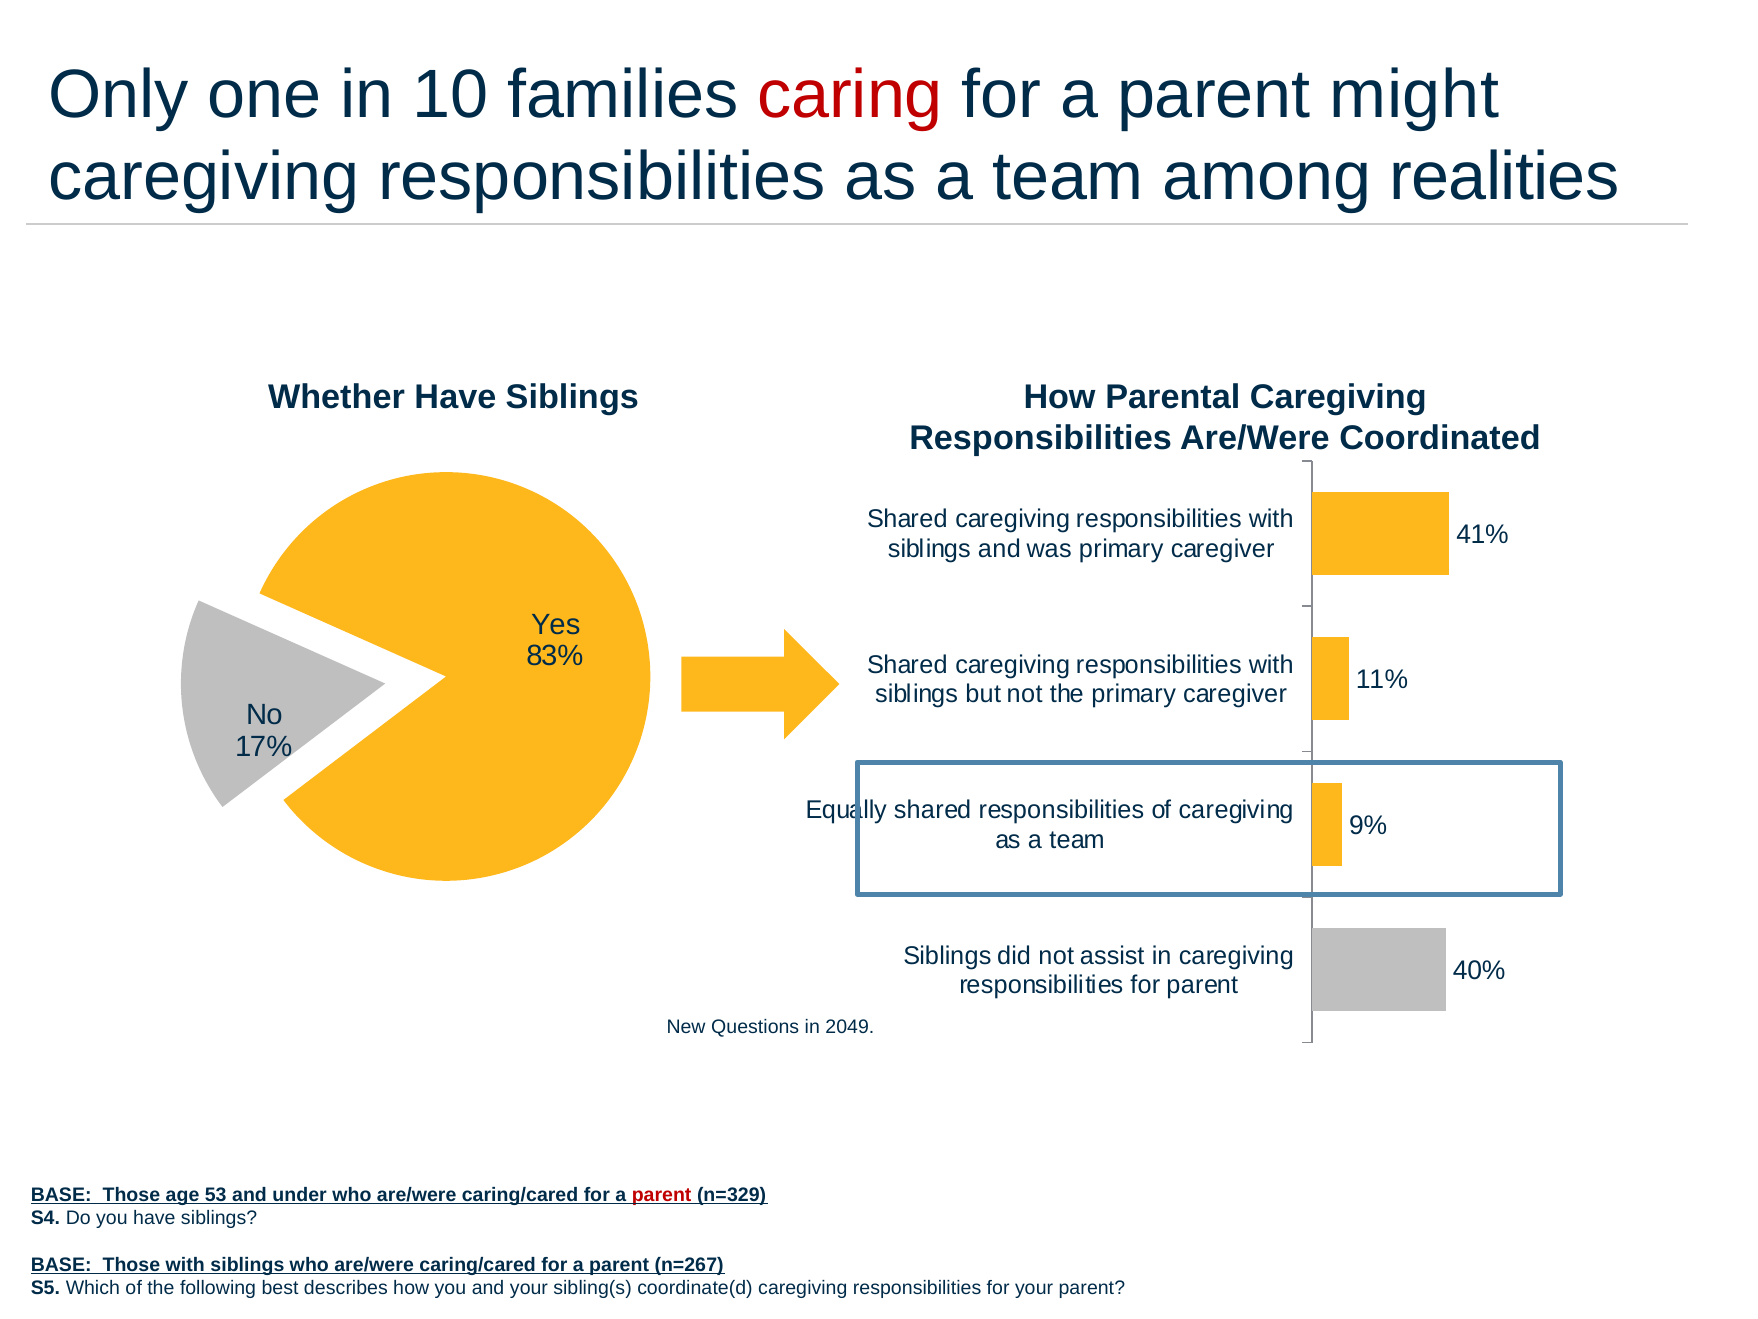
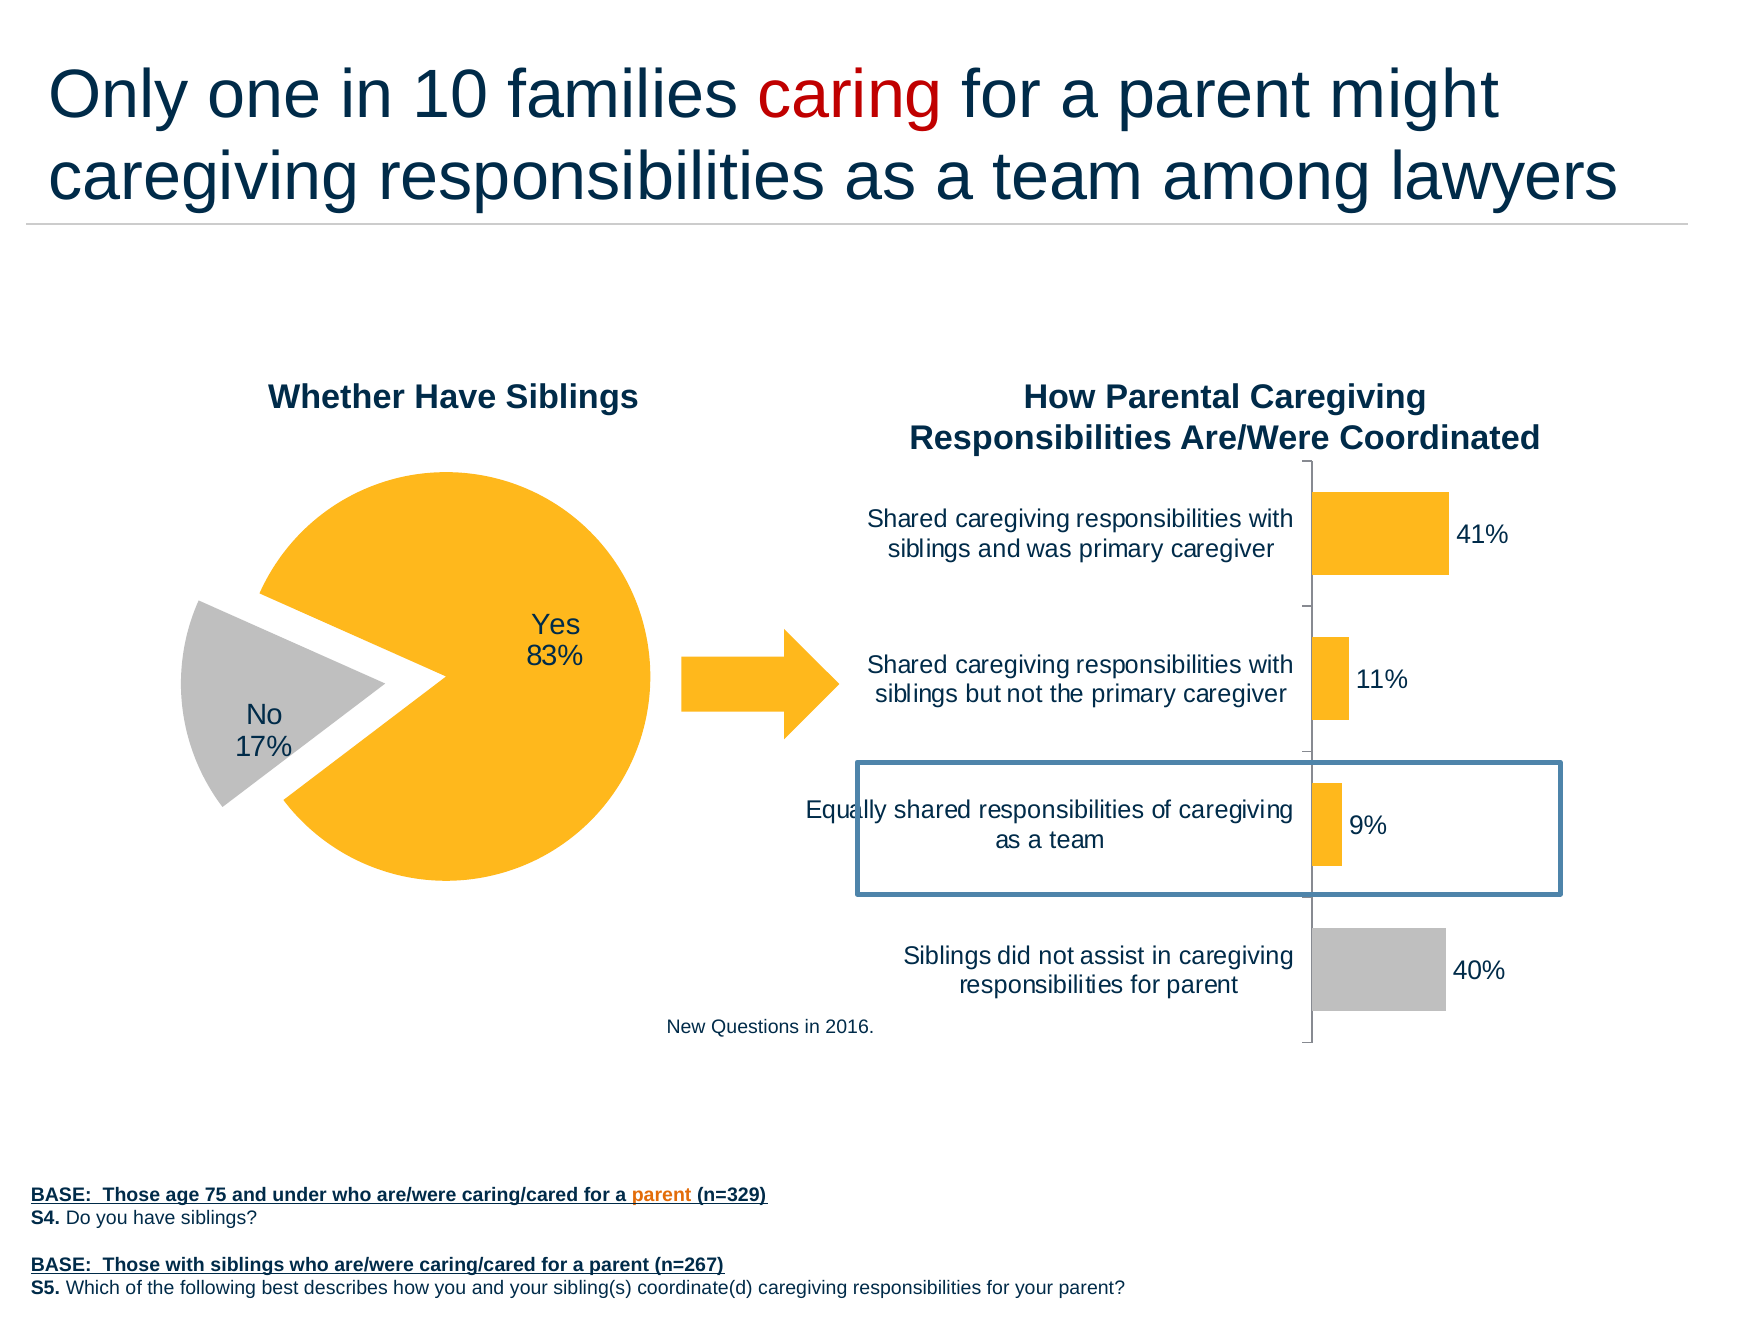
realities: realities -> lawyers (1504, 177)
2049: 2049 -> 2016 (850, 1026)
53: 53 -> 75 (216, 1194)
parent colour: red -> orange (662, 1194)
